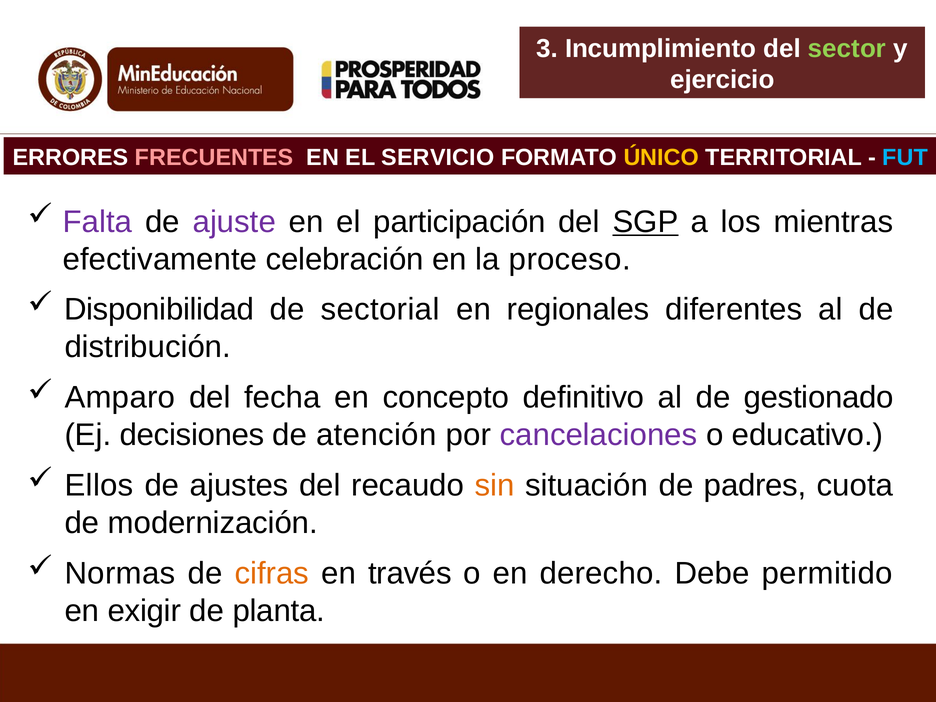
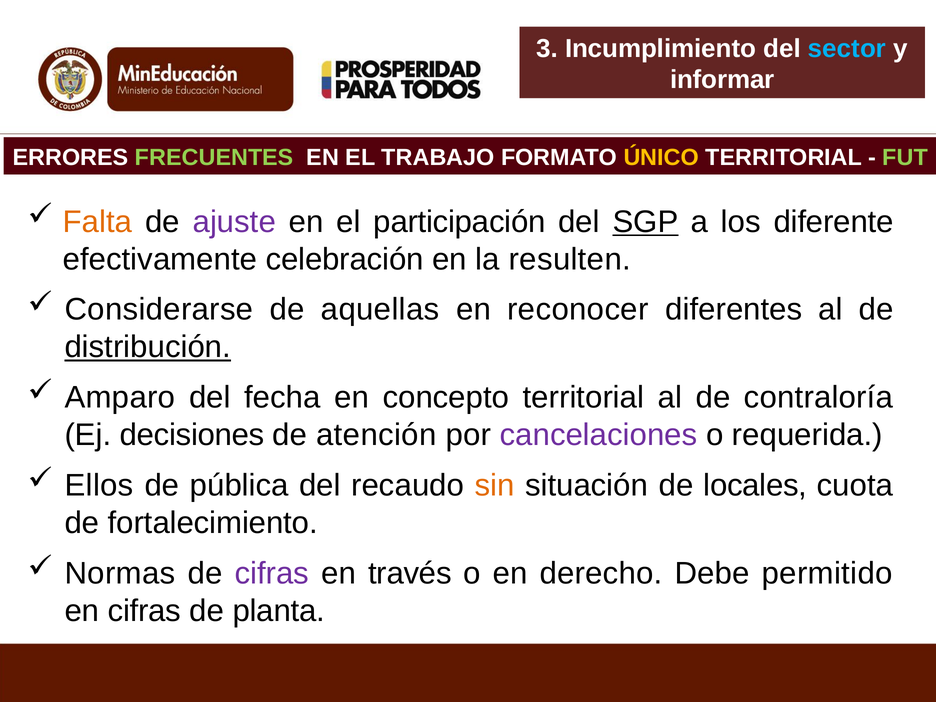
sector colour: light green -> light blue (847, 49)
ejercicio: ejercicio -> informar (722, 80)
FRECUENTES colour: pink -> light green (214, 157)
SERVICIO: SERVICIO -> TRABAJO (438, 157)
FUT colour: light blue -> light green (905, 157)
Falta colour: purple -> orange (98, 222)
mientras: mientras -> diferente (834, 222)
proceso: proceso -> resulten (570, 259)
Disponibilidad: Disponibilidad -> Considerarse (159, 310)
sectorial: sectorial -> aquellas (380, 310)
regionales: regionales -> reconocer (578, 310)
distribución underline: none -> present (148, 347)
concepto definitivo: definitivo -> territorial (583, 398)
gestionado: gestionado -> contraloría (818, 398)
educativo: educativo -> requerida (807, 435)
ajustes: ajustes -> pública (239, 485)
padres: padres -> locales (755, 485)
modernización: modernización -> fortalecimiento (213, 523)
cifras colour: orange -> purple (272, 573)
en exigir: exigir -> cifras (144, 611)
